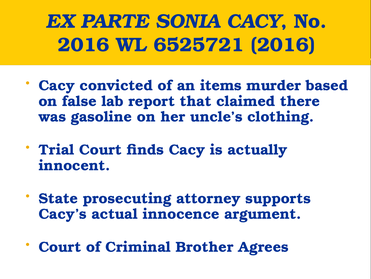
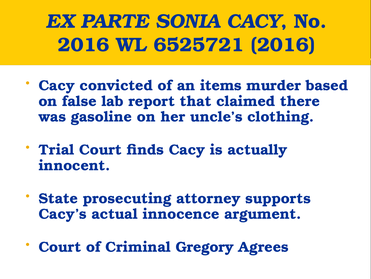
Brother: Brother -> Gregory (205, 246)
